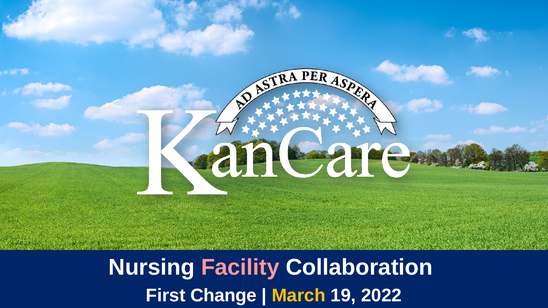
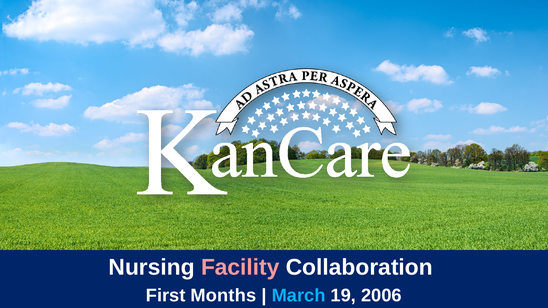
Change: Change -> Months (223, 296)
March colour: yellow -> light blue (299, 296)
2022: 2022 -> 2006 (381, 296)
